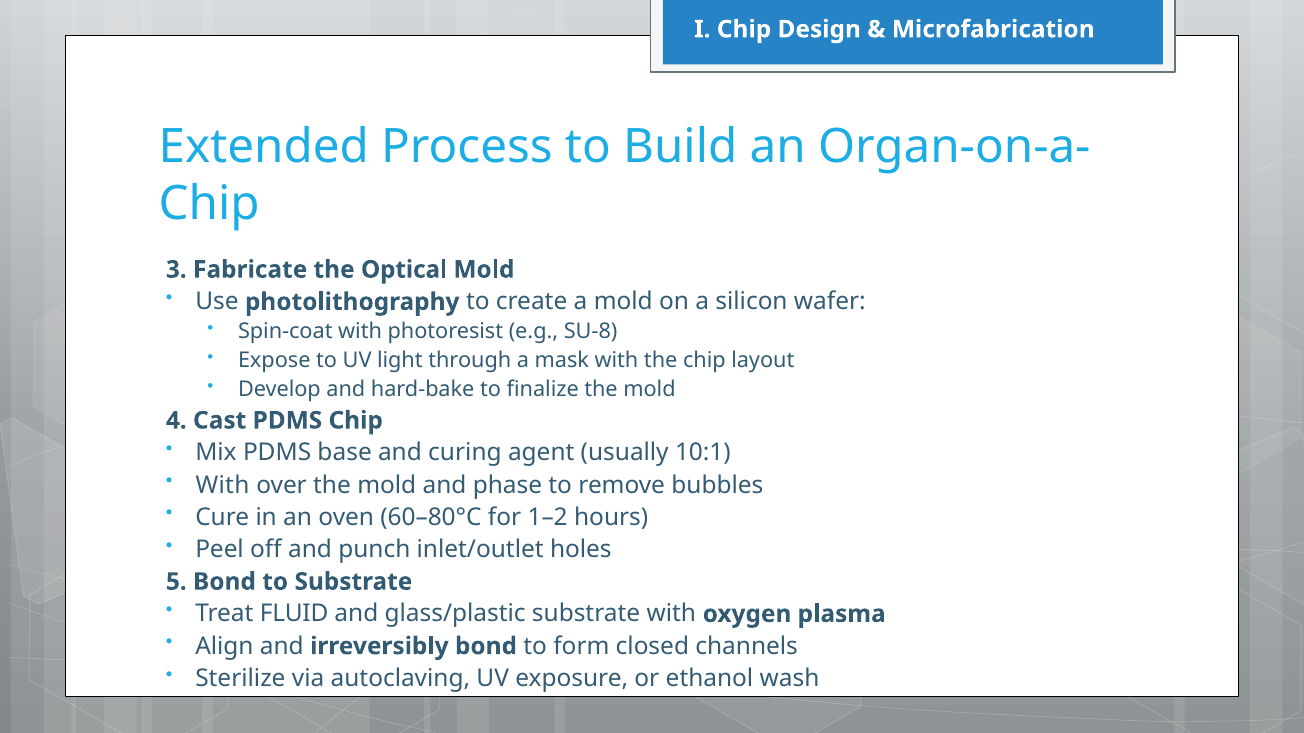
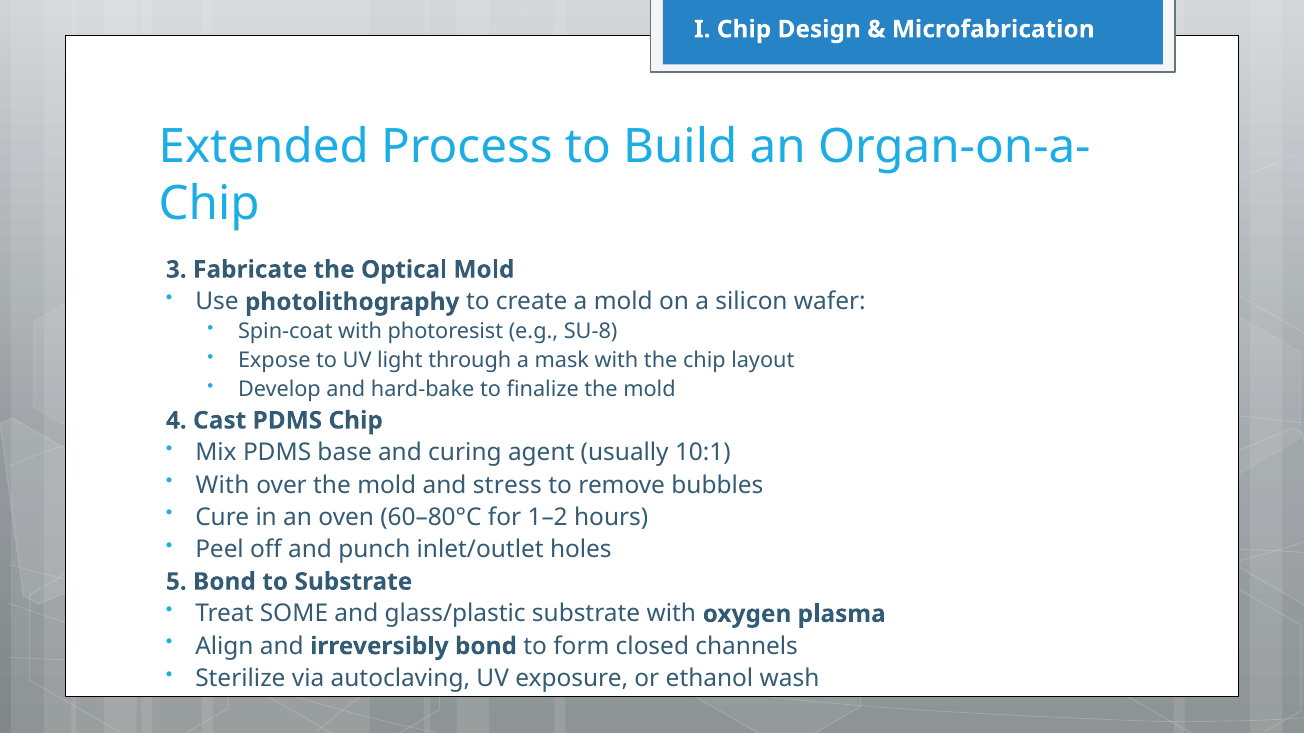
phase: phase -> stress (507, 485)
FLUID: FLUID -> SOME (294, 614)
